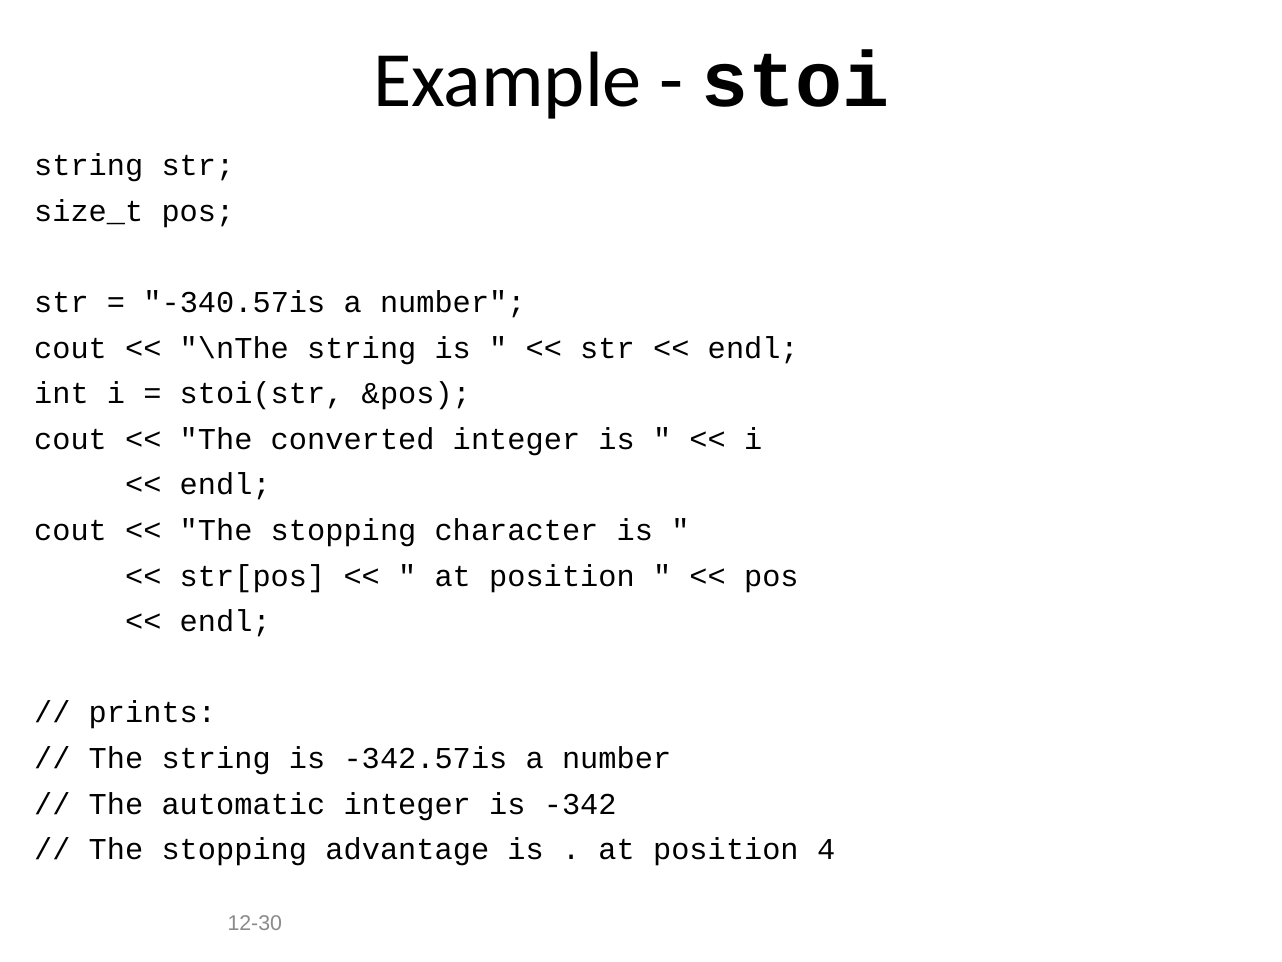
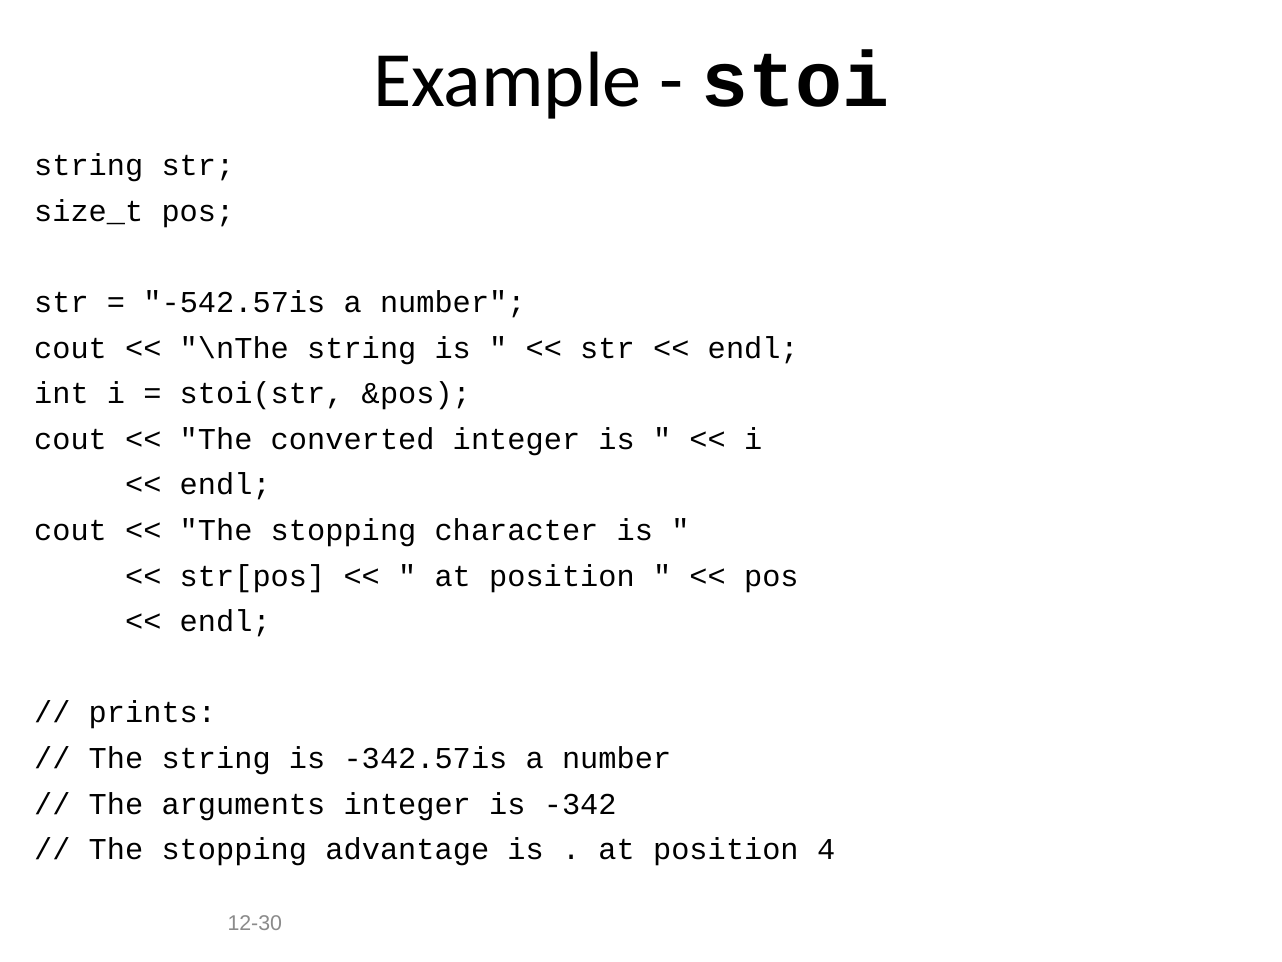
-340.57is: -340.57is -> -542.57is (234, 302)
automatic: automatic -> arguments (243, 804)
